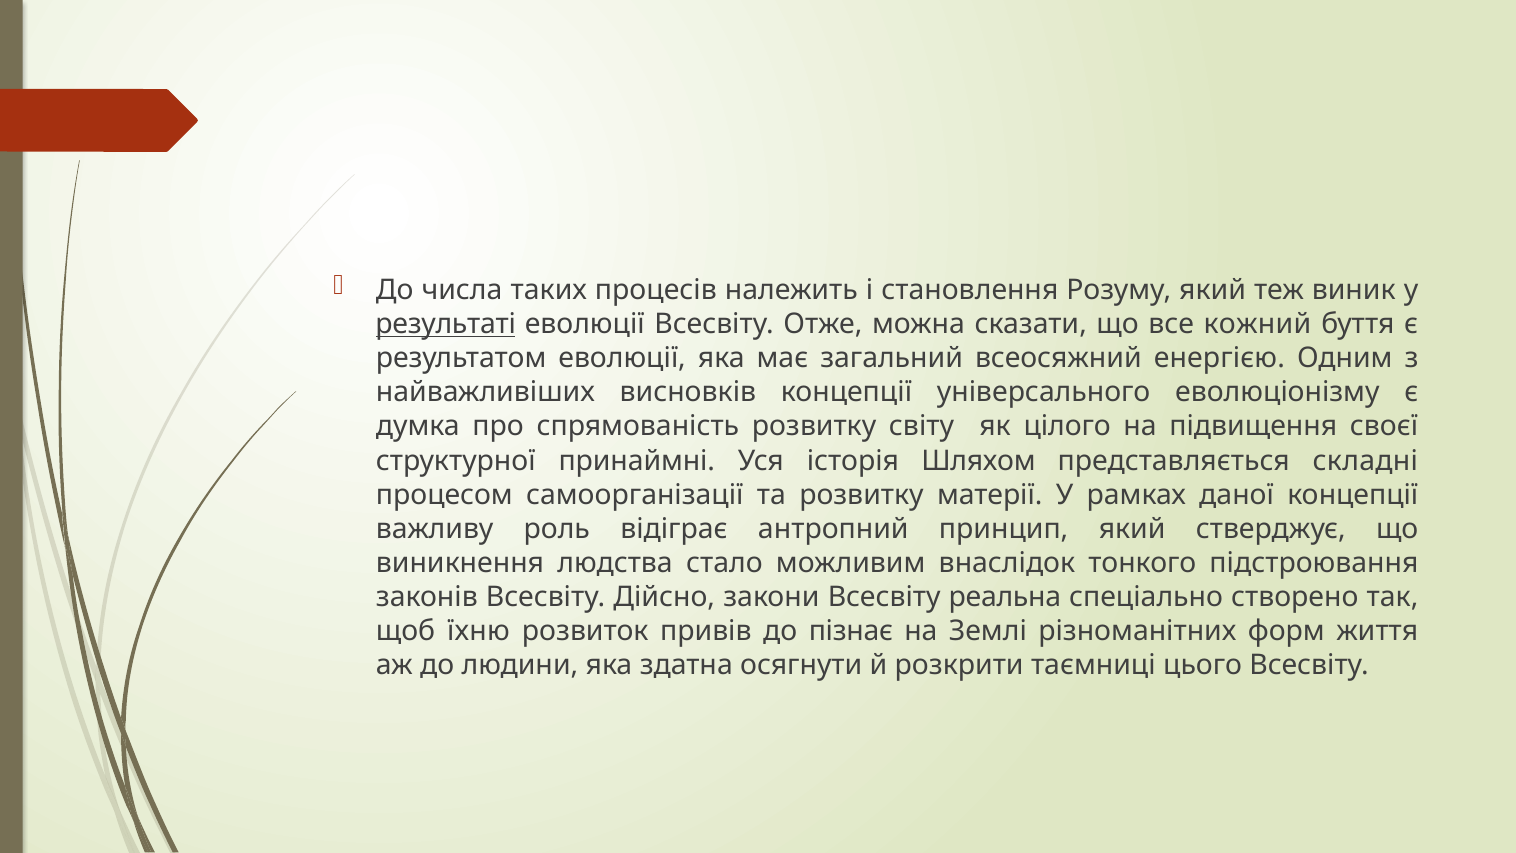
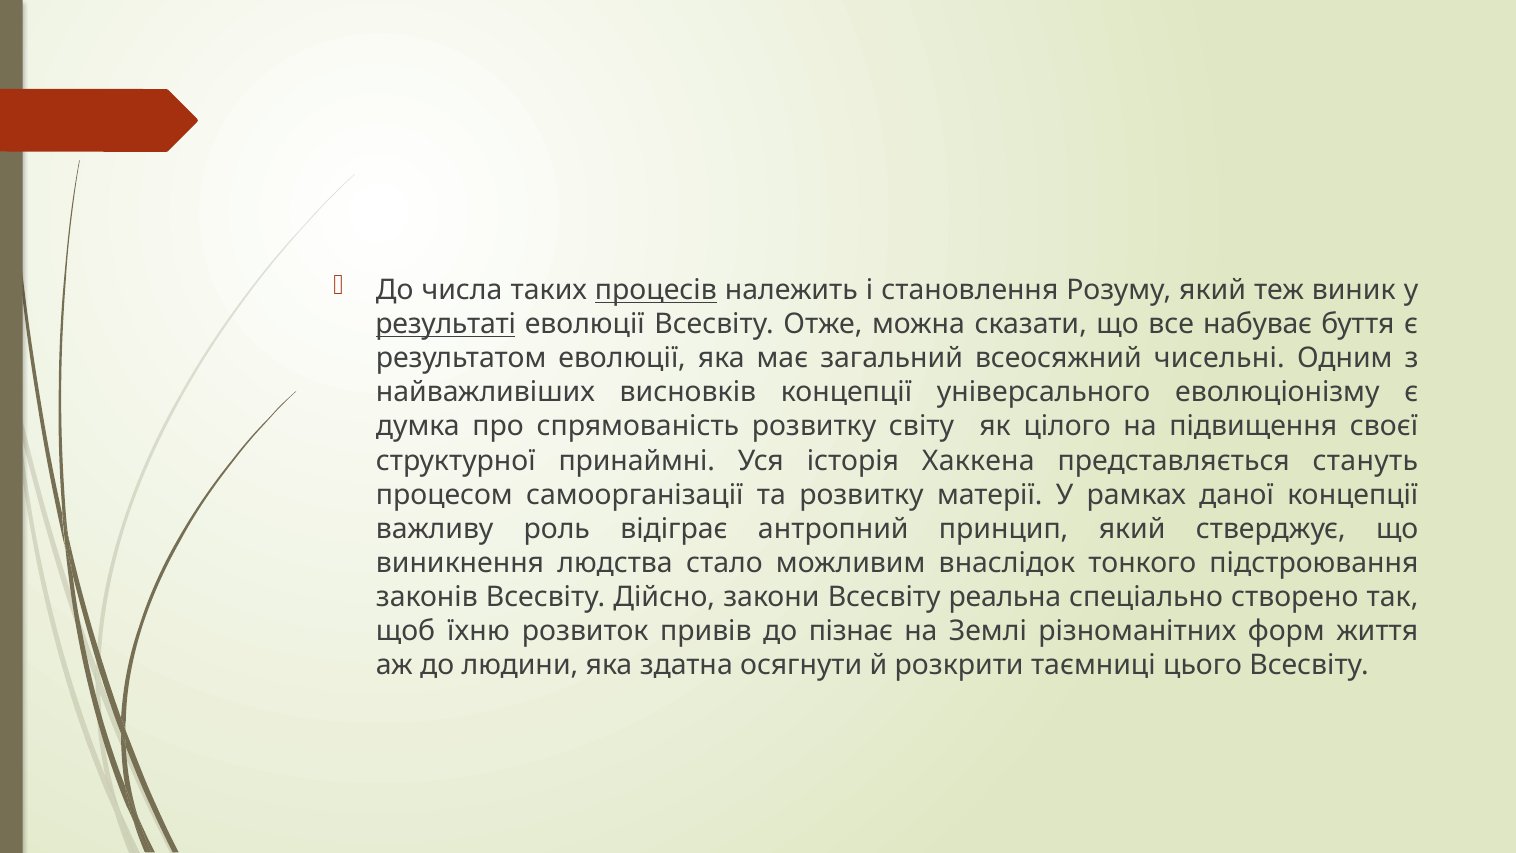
процесів underline: none -> present (656, 290)
кожний: кожний -> набуває (1258, 324)
енергією: енергією -> чисельні (1219, 358)
Шляхом: Шляхом -> Хаккена (978, 461)
складні: складні -> стануть (1365, 461)
